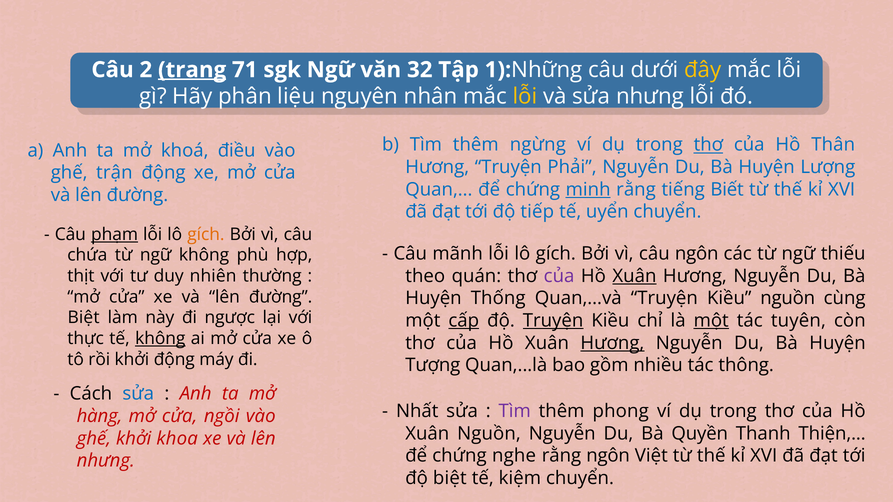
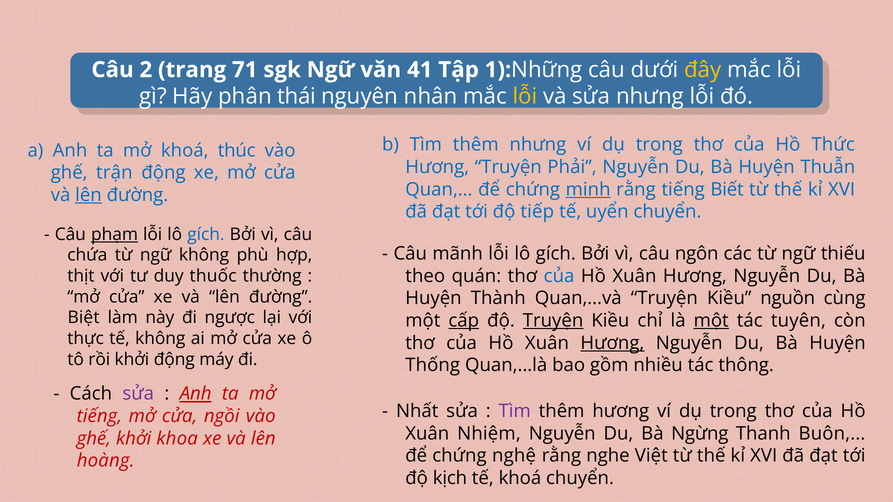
trang underline: present -> none (192, 70)
32: 32 -> 41 (420, 70)
liệu: liệu -> thái (297, 97)
thêm ngừng: ngừng -> nhưng (538, 145)
thơ underline: present -> none (708, 145)
Thân: Thân -> Thức (833, 145)
điều: điều -> thúc (237, 151)
Lượng: Lượng -> Thuẫn (828, 167)
lên underline: none -> present (88, 195)
gích colour: orange -> blue (206, 235)
của colour: purple -> blue (559, 276)
Xuân underline: present -> none (634, 276)
nhiên: nhiên -> thuốc (213, 276)
Thống: Thống -> Thành (498, 298)
không underline: present -> none (160, 339)
Tượng: Tượng -> Thống (433, 365)
sửa colour: blue -> purple (138, 394)
Anh underline: none -> present (196, 394)
thêm phong: phong -> hương (621, 411)
hàng: hàng -> tiếng (99, 416)
Xuân Nguồn: Nguồn -> Nhiệm (489, 434)
Quyền: Quyền -> Ngừng (700, 434)
Thiện: Thiện -> Buôn (832, 434)
nghe: nghe -> nghệ (514, 456)
rằng ngôn: ngôn -> nghe (608, 456)
nhưng: nhưng -> hoàng (106, 461)
độ biệt: biệt -> kịch (450, 478)
tế kiệm: kiệm -> khoá (520, 478)
